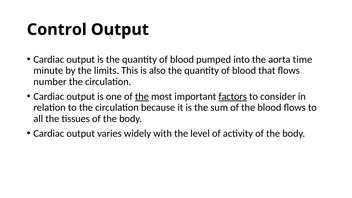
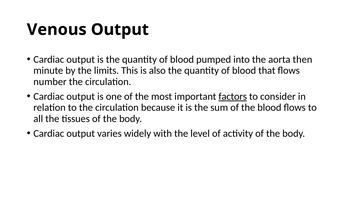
Control: Control -> Venous (57, 30)
time: time -> then (302, 60)
the underline: present -> none (142, 96)
